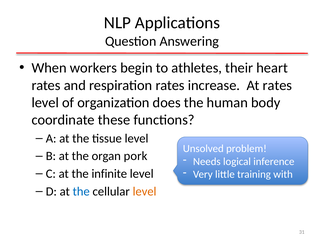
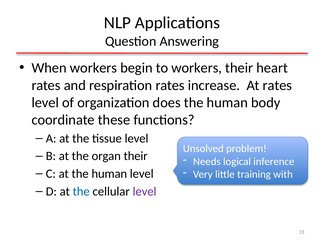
to athletes: athletes -> workers (197, 68)
organ pork: pork -> their (136, 156)
at the infinite: infinite -> human (109, 174)
level colour: orange -> purple (145, 191)
